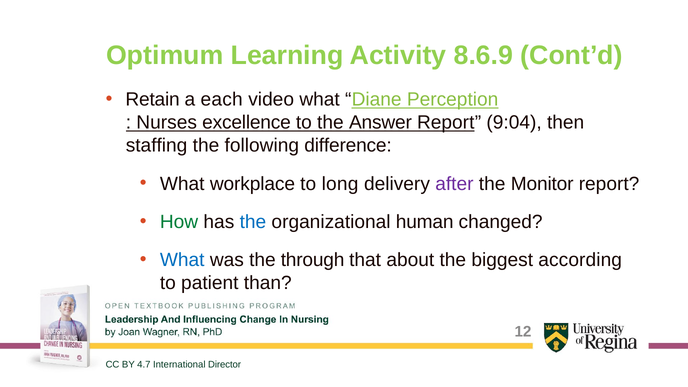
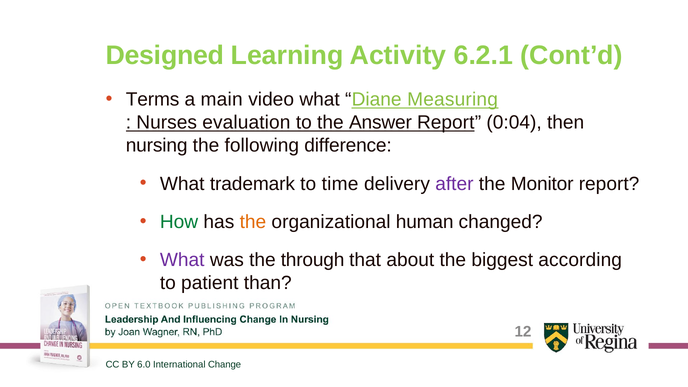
Optimum: Optimum -> Designed (165, 55)
8.6.9: 8.6.9 -> 6.2.1 (483, 55)
Retain: Retain -> Terms (153, 100)
each: each -> main (222, 100)
Perception: Perception -> Measuring (453, 100)
excellence: excellence -> evaluation (246, 122)
9:04: 9:04 -> 0:04 (514, 122)
staffing: staffing -> nursing (157, 145)
workplace: workplace -> trademark (252, 184)
long: long -> time (340, 184)
the colour: blue -> orange (253, 222)
What colour: blue -> purple (182, 260)
4.7: 4.7 -> 6.0 (144, 365)
Director: Director -> Change (225, 365)
